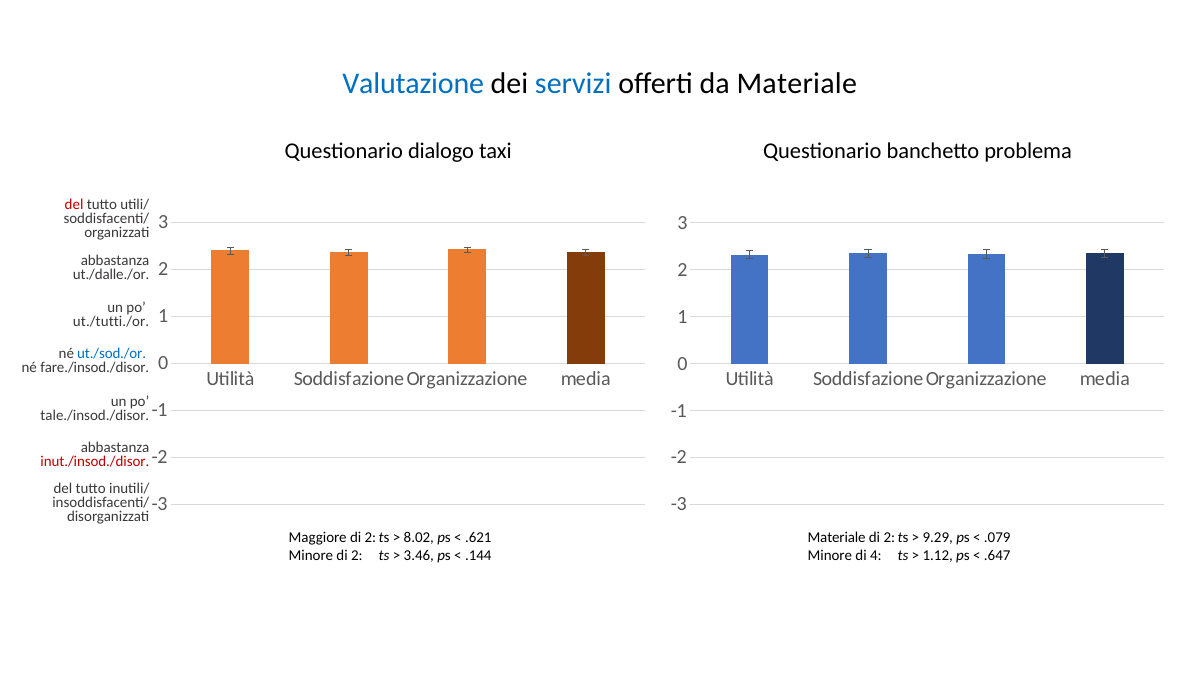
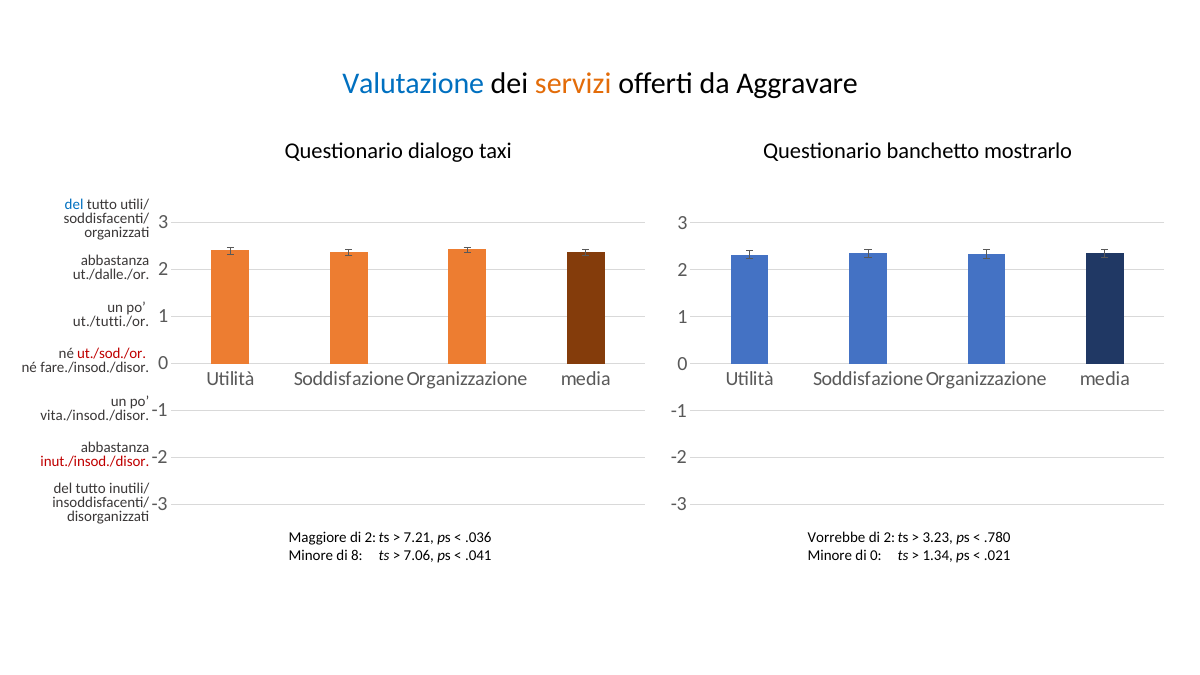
servizi colour: blue -> orange (573, 83)
da Materiale: Materiale -> Aggravare (797, 83)
problema: problema -> mostrarlo (1028, 151)
del colour: red -> blue (74, 204)
ut./sod./or colour: blue -> red (112, 353)
tale./insod./disor: tale./insod./disor -> vita./insod./disor (95, 416)
8.02: 8.02 -> 7.21 (419, 537)
.621: .621 -> .036 (478, 537)
Materiale: Materiale -> Vorrebbe (837, 537)
9.29: 9.29 -> 3.23 (938, 537)
.079: .079 -> .780 (997, 537)
di 2: 2 -> 8 (357, 555)
3.46: 3.46 -> 7.06 (419, 555)
.144: .144 -> .041 (478, 555)
di 4: 4 -> 0 (876, 555)
1.12: 1.12 -> 1.34 (938, 555)
.647: .647 -> .021 (997, 555)
